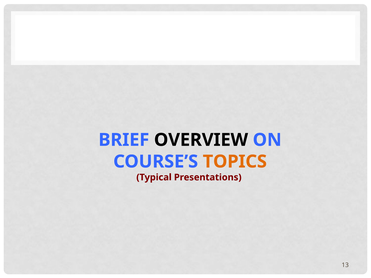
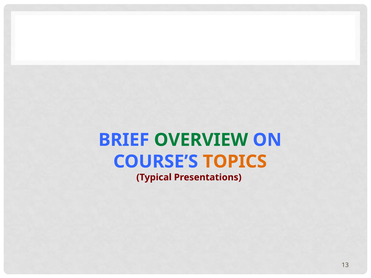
OVERVIEW colour: black -> green (201, 140)
